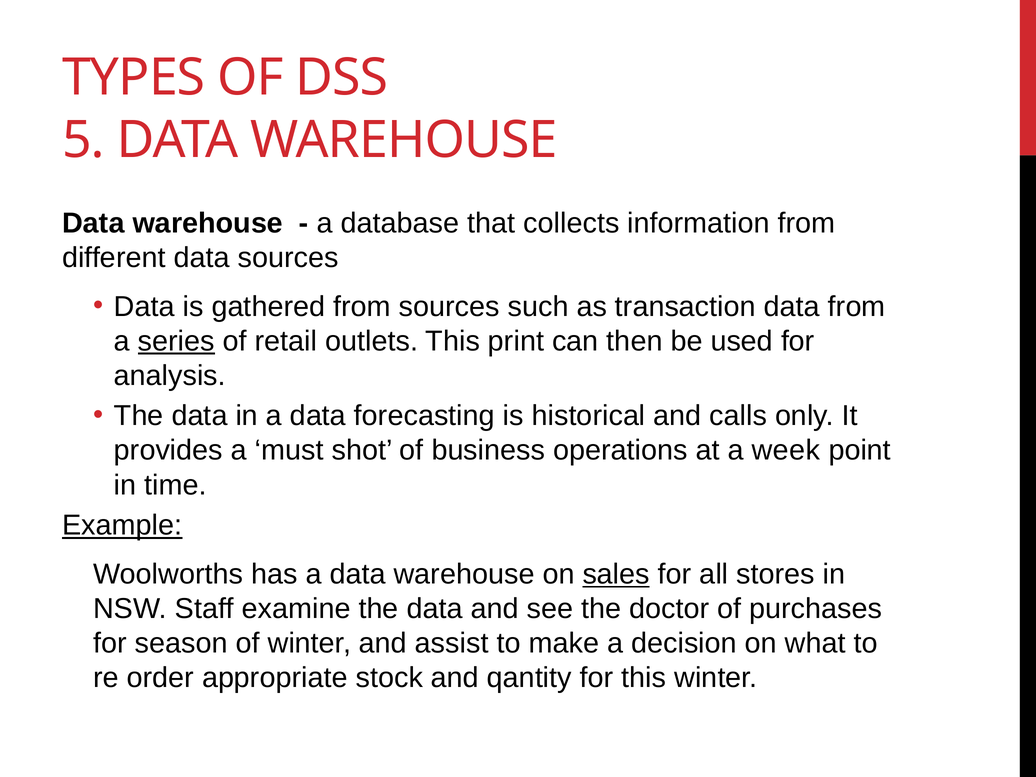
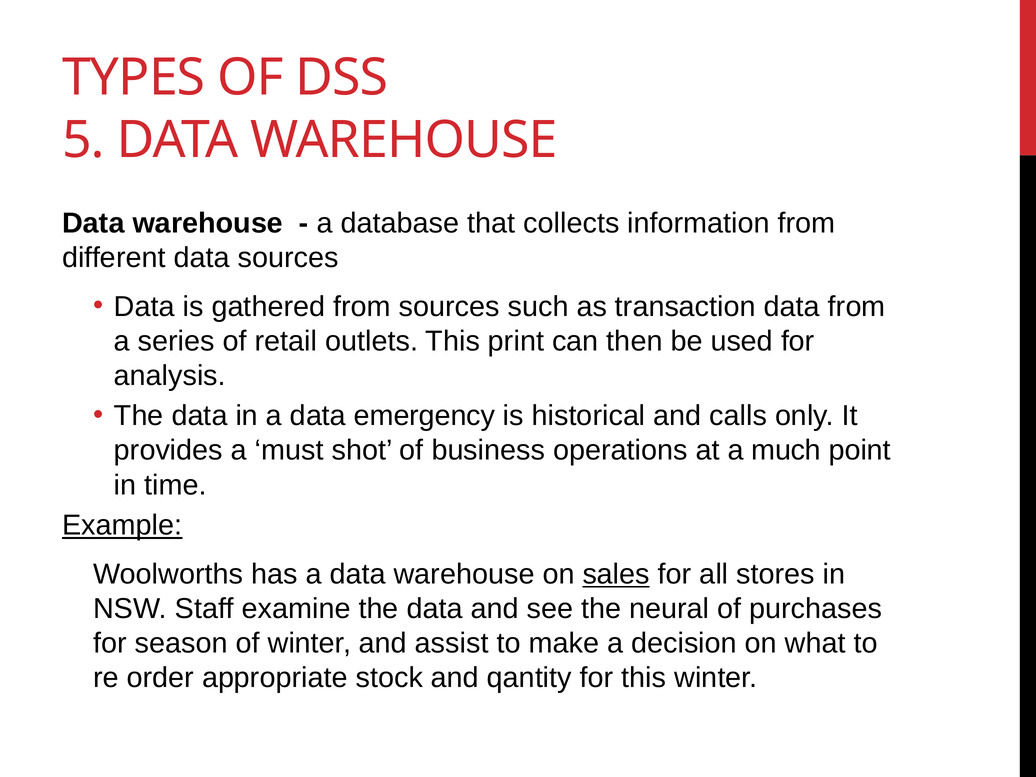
series underline: present -> none (176, 341)
forecasting: forecasting -> emergency (425, 416)
week: week -> much (786, 450)
doctor: doctor -> neural (669, 609)
